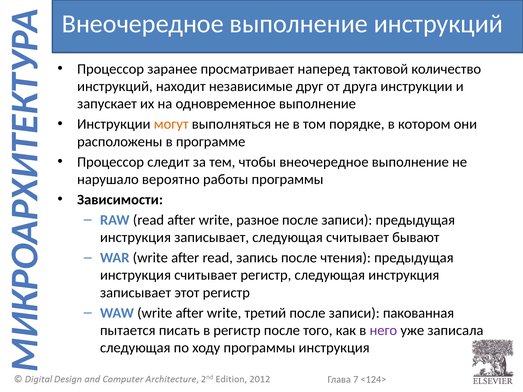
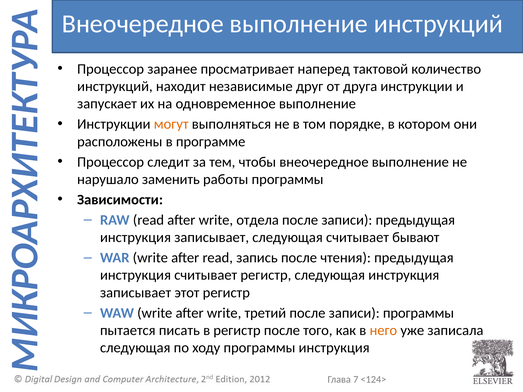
вероятно: вероятно -> заменить (171, 179)
разное: разное -> отдела (258, 220)
записи пакованная: пакованная -> программы (419, 313)
него colour: purple -> orange (383, 331)
